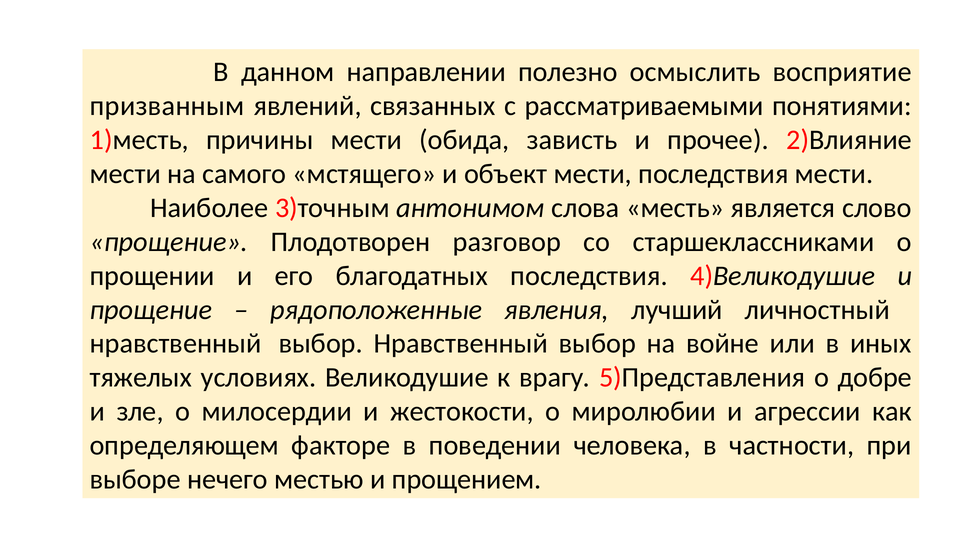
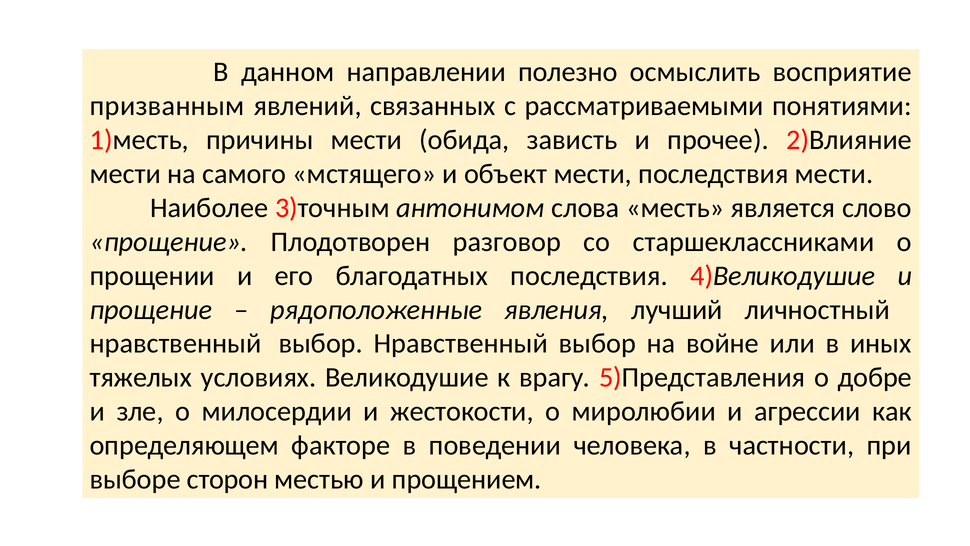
нечего: нечего -> сторон (228, 479)
